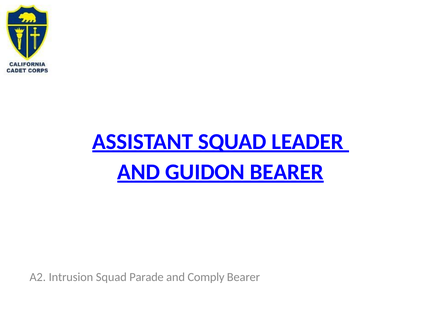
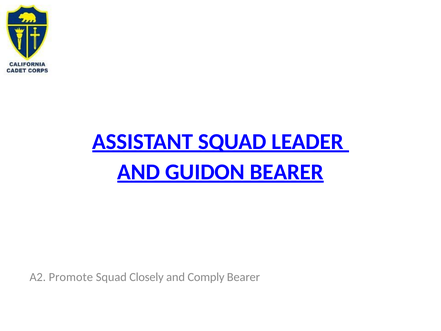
Intrusion: Intrusion -> Promote (71, 277)
Parade: Parade -> Closely (147, 277)
